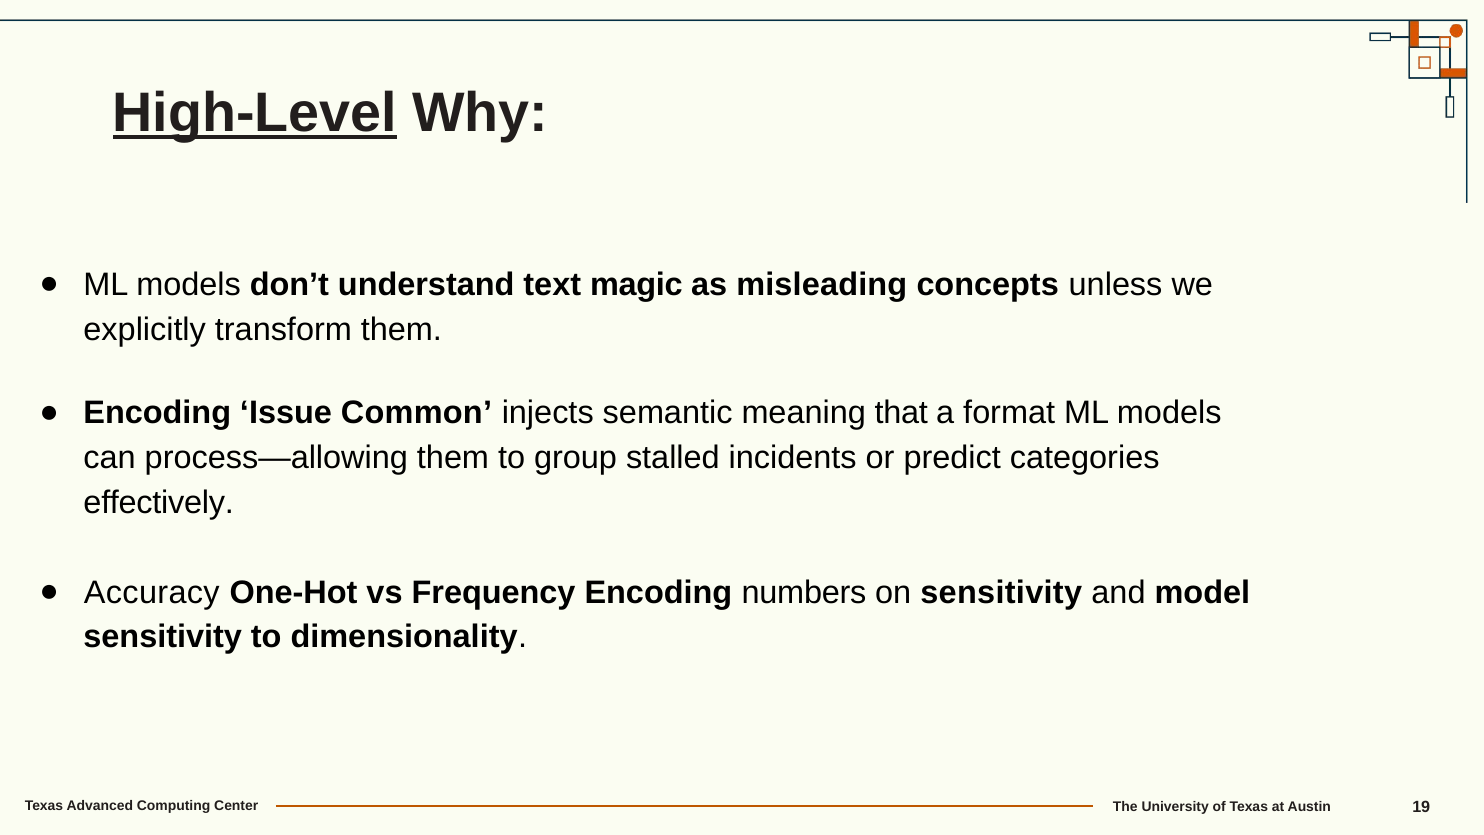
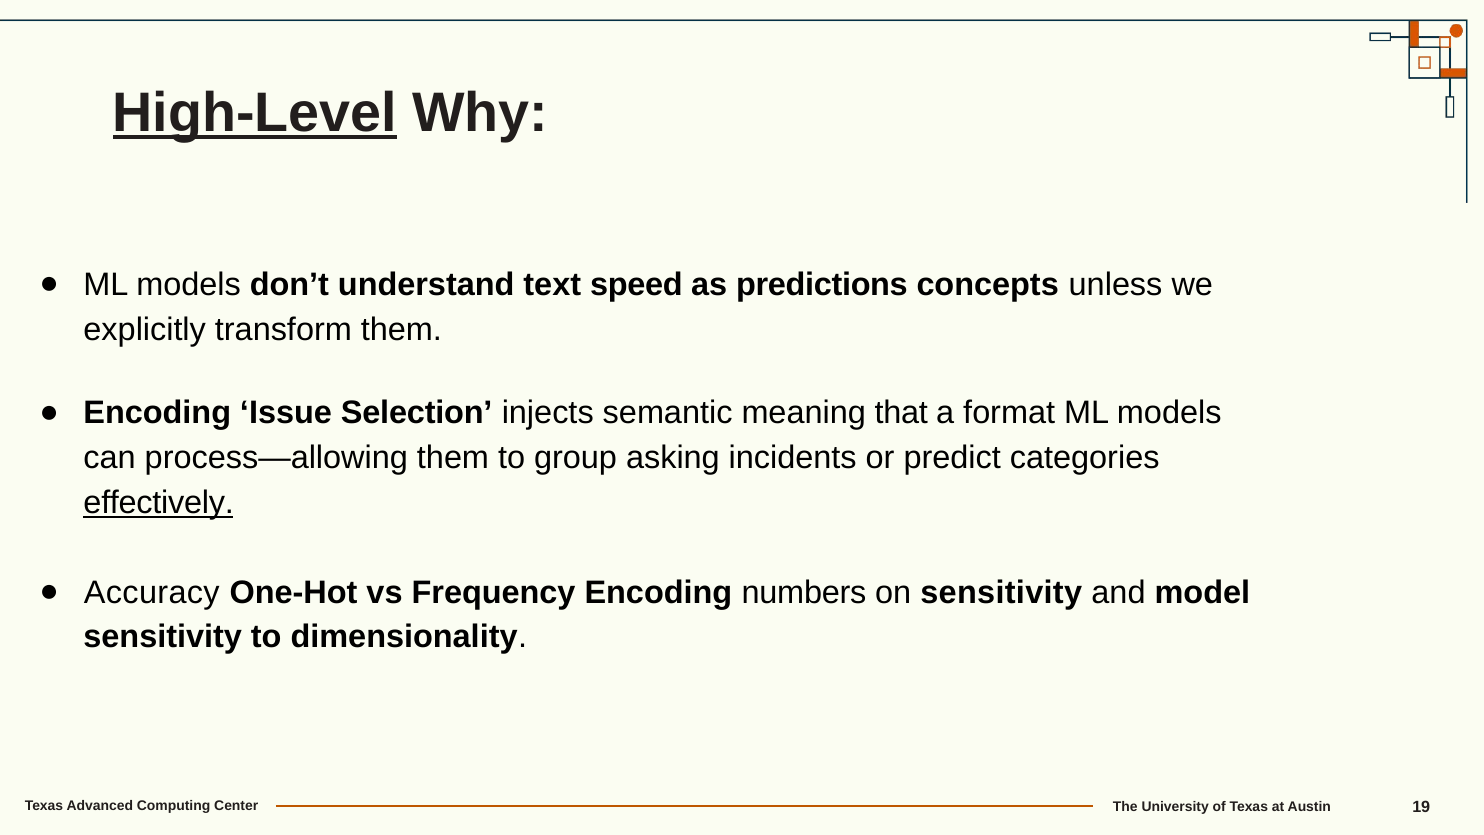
magic: magic -> speed (636, 285)
misleading: misleading -> predictions (822, 285)
Common: Common -> Selection (417, 413)
stalled: stalled -> asking (673, 458)
effectively underline: none -> present (159, 503)
